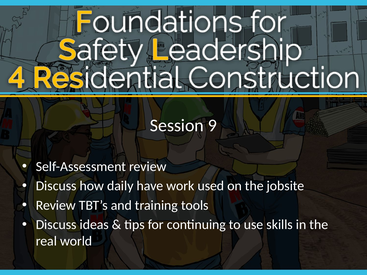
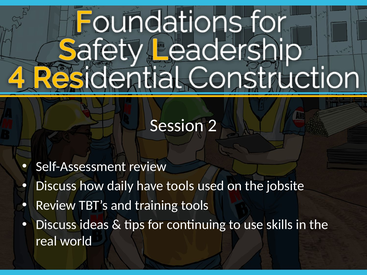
9: 9 -> 2 (212, 126)
have work: work -> tools (180, 186)
